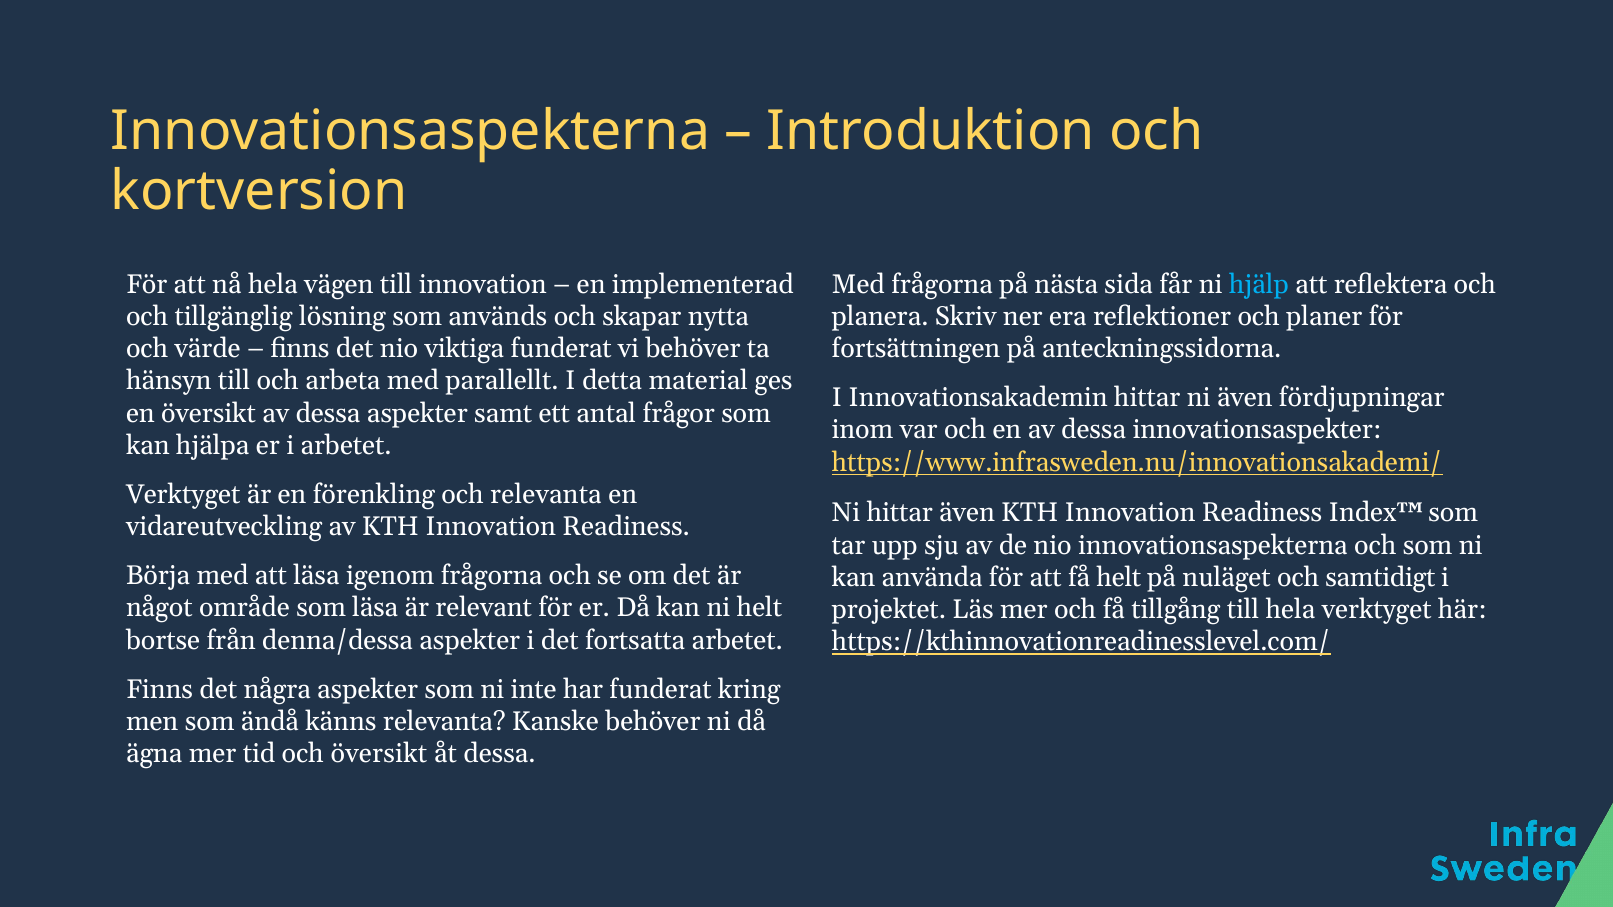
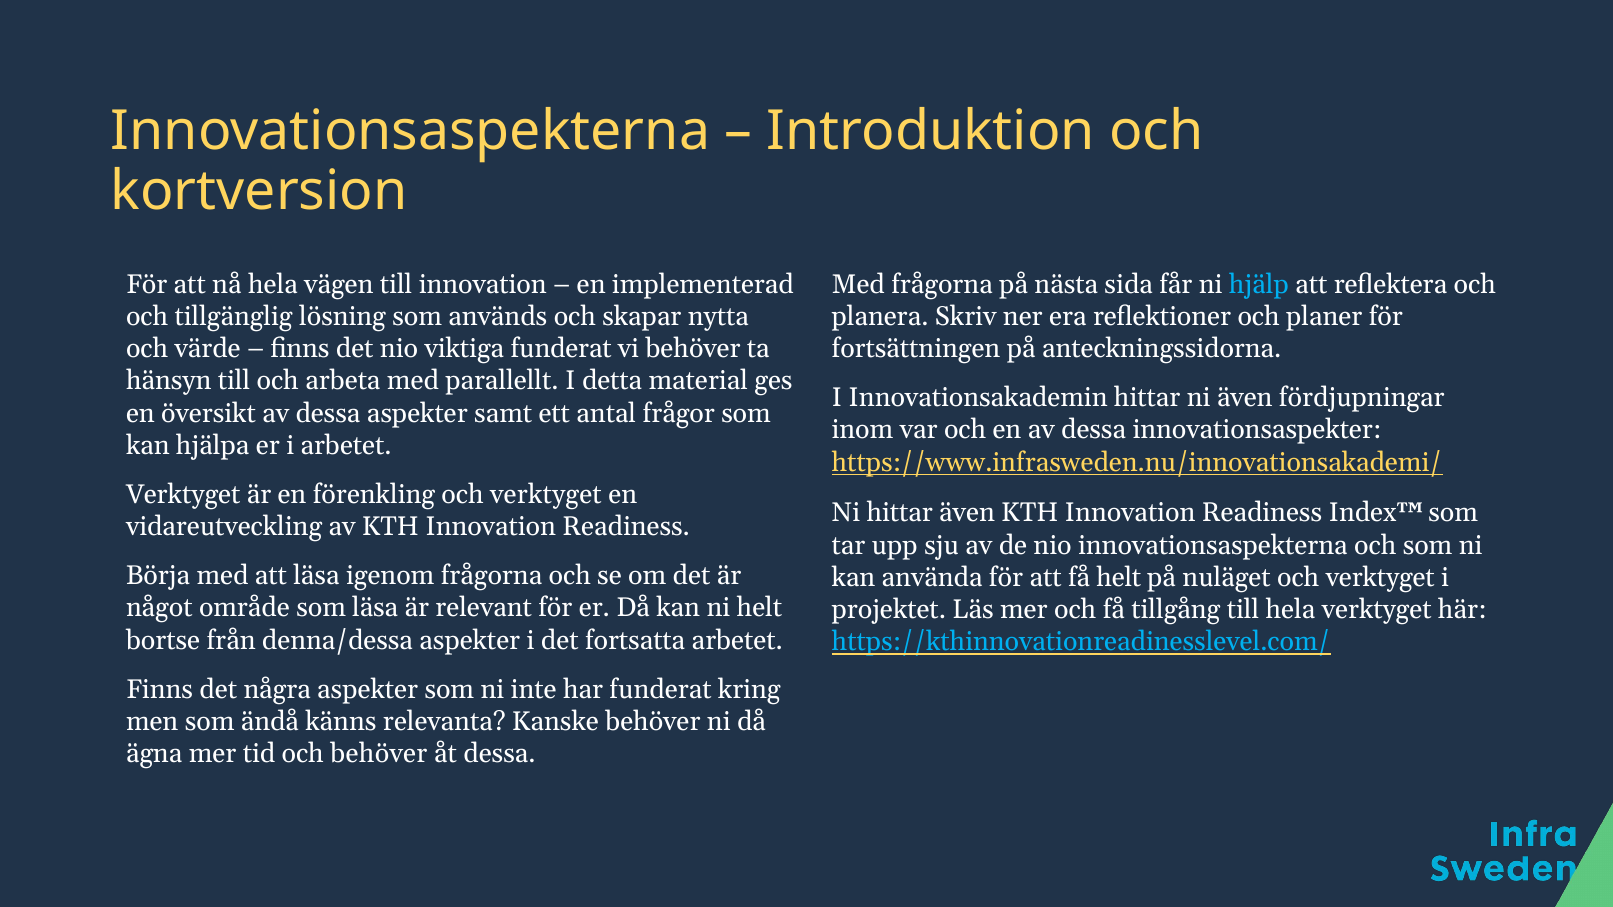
förenkling och relevanta: relevanta -> verktyget (546, 495)
nuläget och samtidigt: samtidigt -> verktyget (1380, 578)
https://kthinnovationreadinesslevel.com/ colour: white -> light blue (1081, 642)
och översikt: översikt -> behöver (379, 754)
